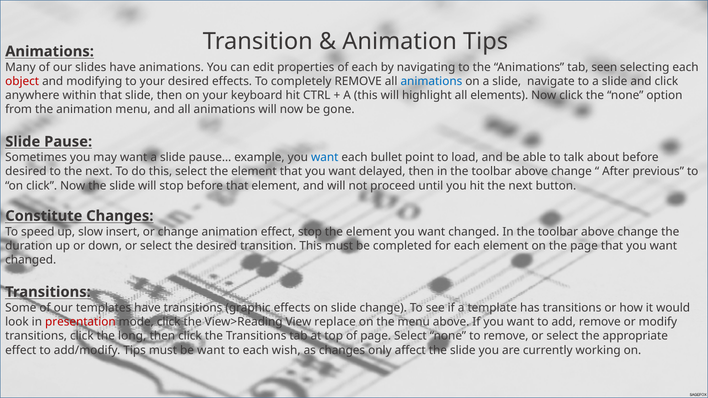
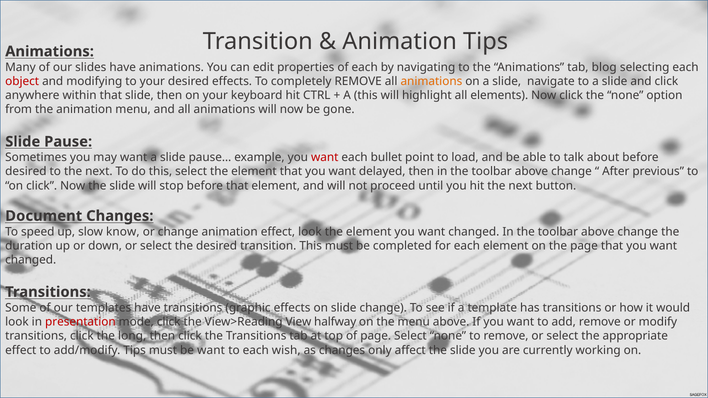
seen: seen -> blog (604, 67)
animations colour: blue -> orange (431, 81)
want colour: blue -> red (325, 157)
Constitute: Constitute -> Document (44, 216)
insert: insert -> know (123, 232)
effect stop: stop -> look (310, 232)
replace: replace -> halfway (335, 322)
